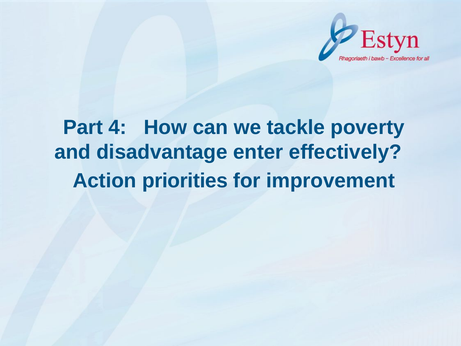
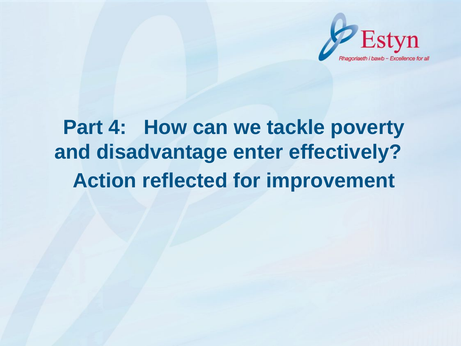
priorities: priorities -> reflected (185, 180)
